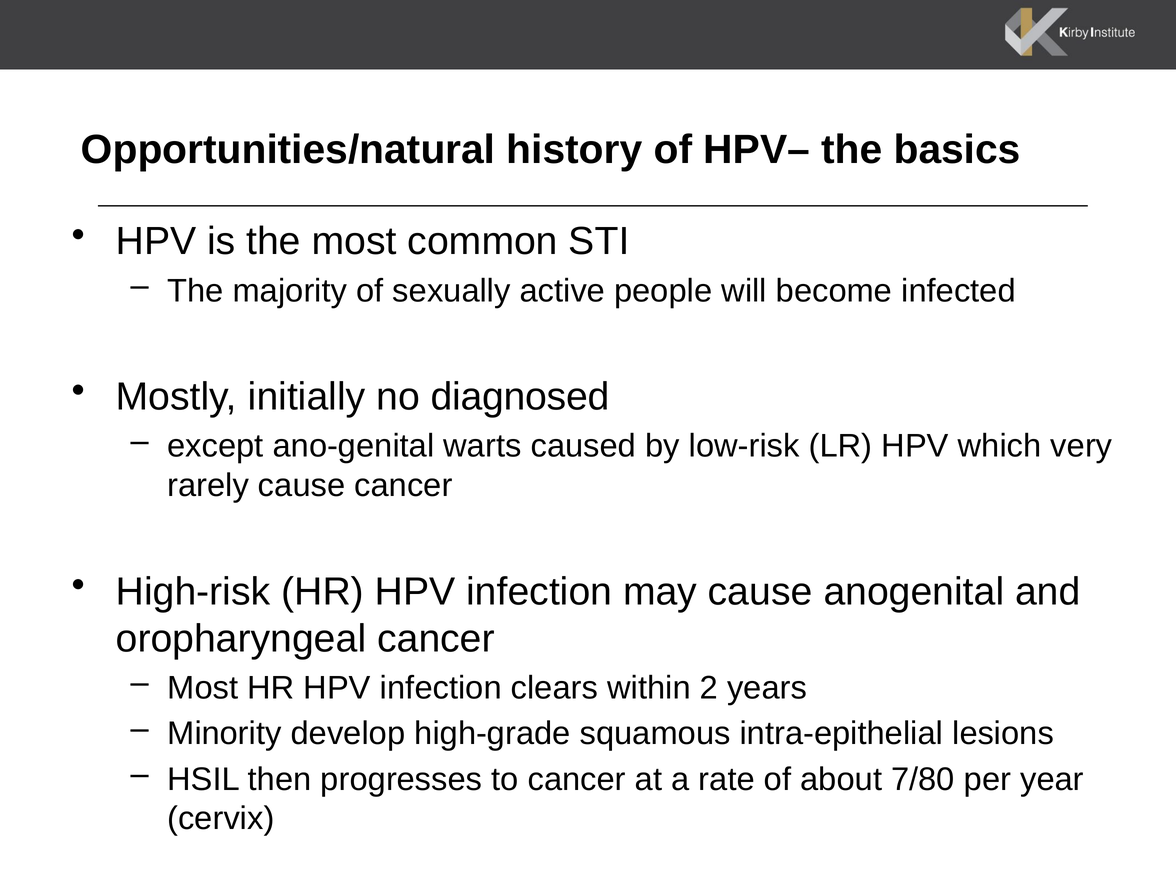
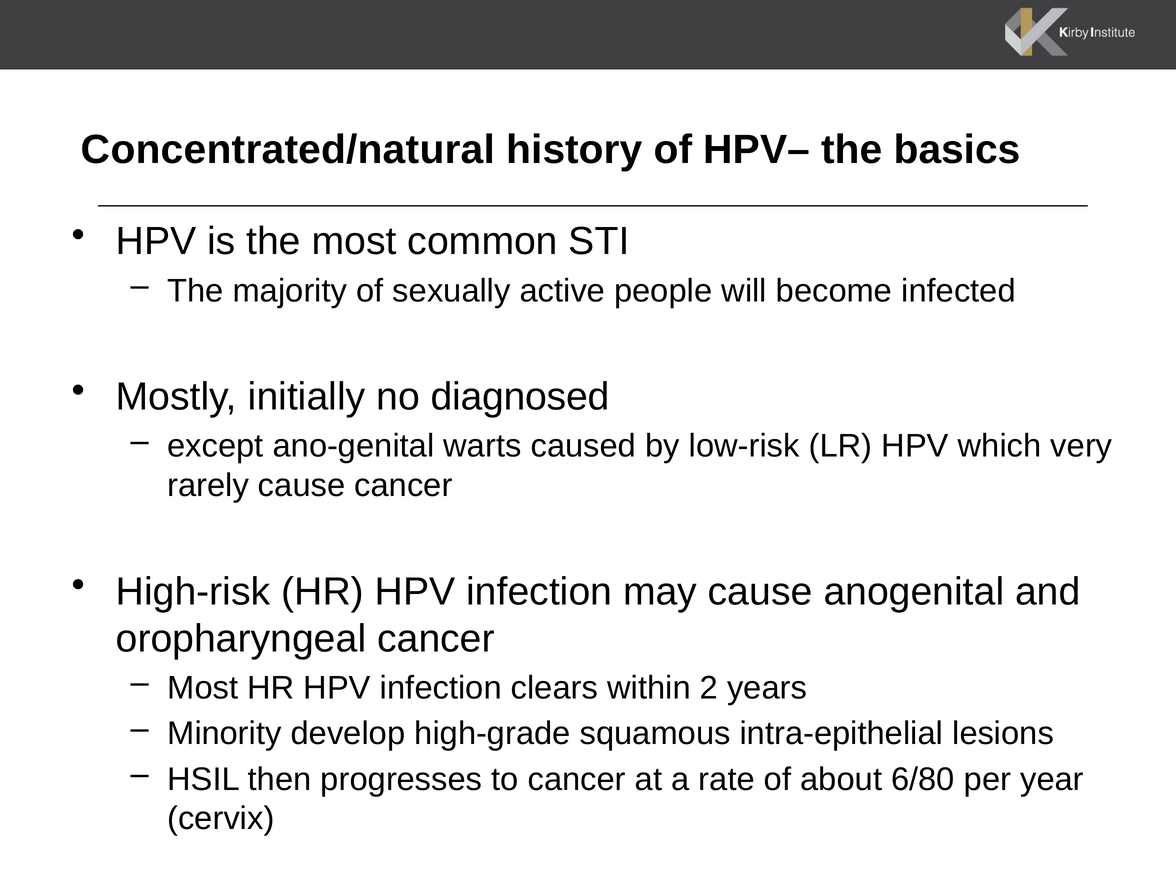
Opportunities/natural: Opportunities/natural -> Concentrated/natural (288, 150)
7/80: 7/80 -> 6/80 (923, 779)
